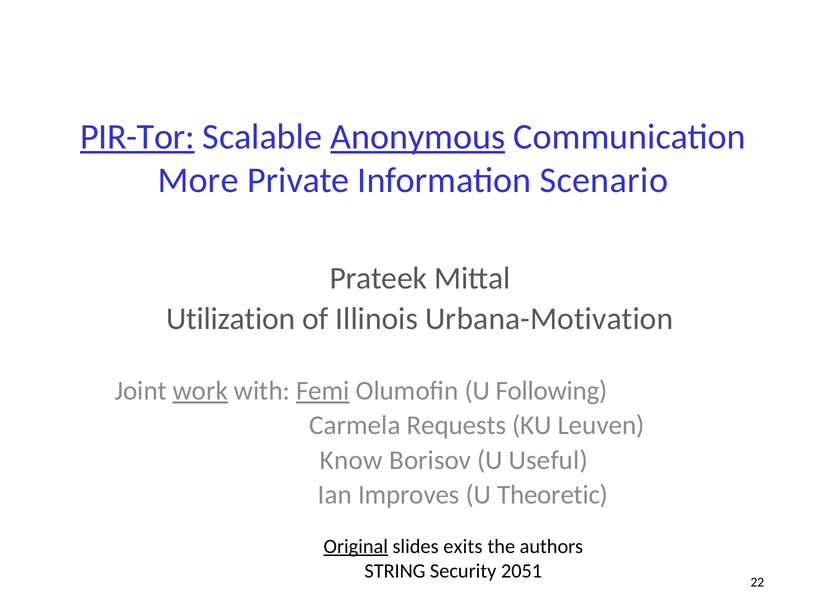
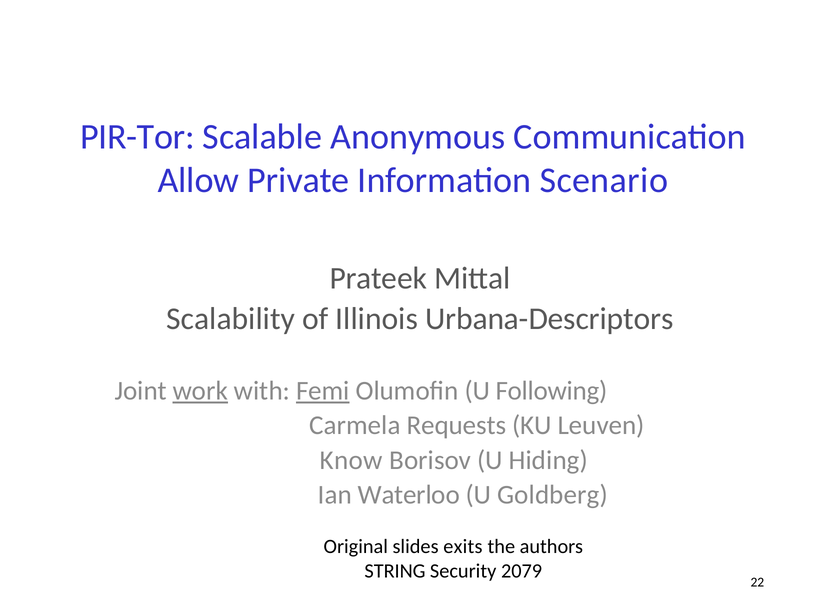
PIR-Tor underline: present -> none (137, 137)
Anonymous underline: present -> none (418, 137)
More: More -> Allow (198, 180)
Utilization: Utilization -> Scalability (231, 319)
Urbana-Motivation: Urbana-Motivation -> Urbana-Descriptors (549, 319)
Useful: Useful -> Hiding (548, 460)
Improves: Improves -> Waterloo (409, 495)
Theoretic: Theoretic -> Goldberg (553, 495)
Original underline: present -> none (356, 546)
2051: 2051 -> 2079 (522, 571)
